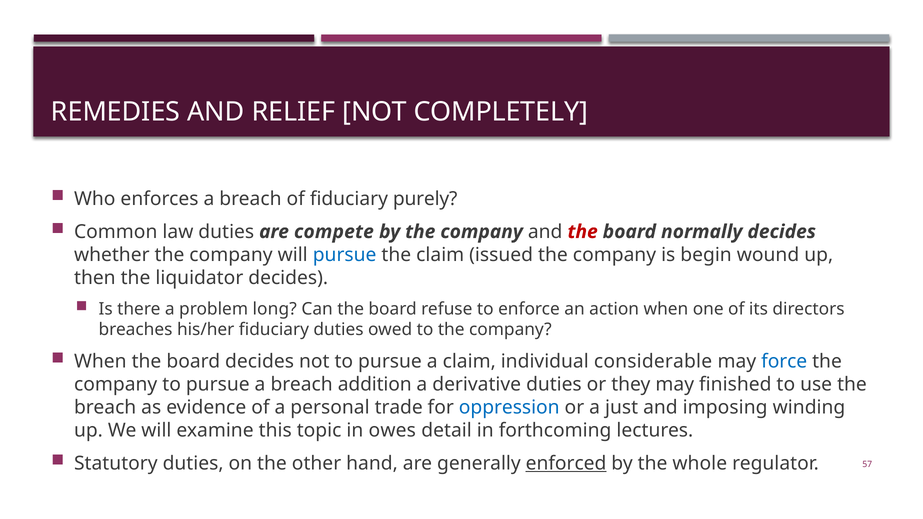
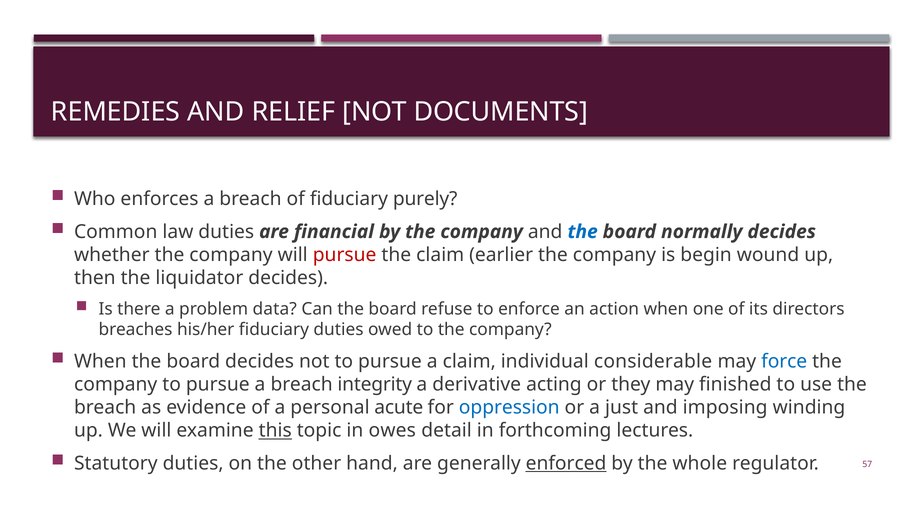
COMPLETELY: COMPLETELY -> DOCUMENTS (501, 112)
compete: compete -> financial (334, 232)
the colour: red -> blue (583, 232)
pursue colour: blue -> red (345, 255)
issued: issued -> earlier (501, 255)
long: long -> data (275, 309)
addition: addition -> integrity (375, 385)
derivative duties: duties -> acting (554, 385)
trade: trade -> acute (399, 408)
this underline: none -> present (275, 431)
